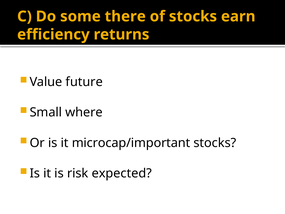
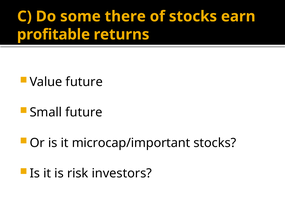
efficiency: efficiency -> profitable (53, 34)
Small where: where -> future (84, 112)
expected: expected -> investors (122, 173)
